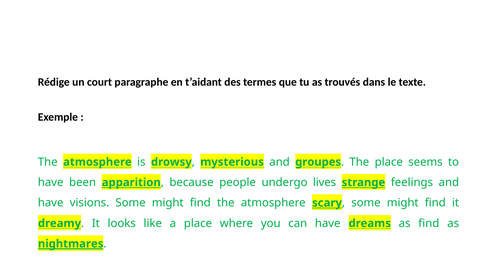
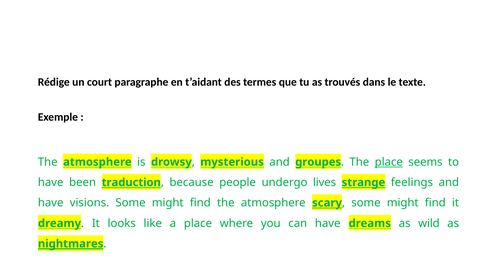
place underline: none -> present (389, 162)
apparition: apparition -> traduction (131, 183)
as find: find -> wild (429, 224)
